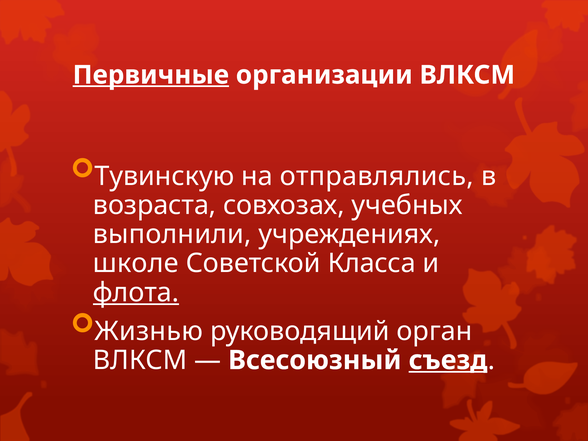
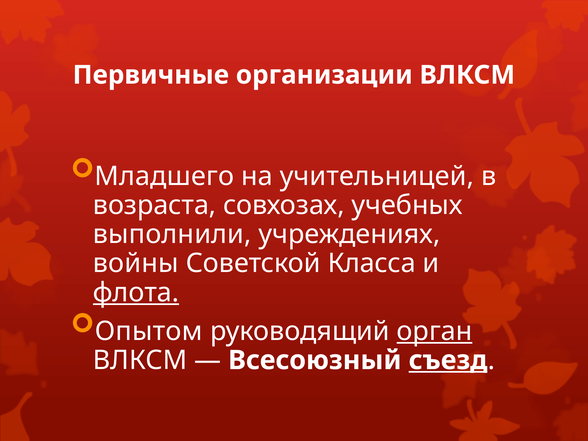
Первичные underline: present -> none (151, 75)
Тувинскую: Тувинскую -> Младшего (164, 176)
отправлялись: отправлялись -> учительницей (377, 176)
школе: школе -> войны (136, 263)
Жизнью: Жизнью -> Опытом (149, 331)
орган underline: none -> present (434, 331)
